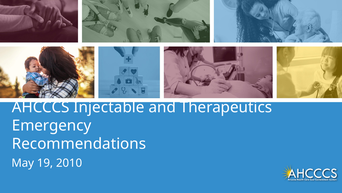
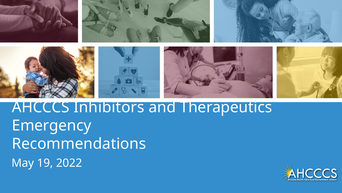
Injectable: Injectable -> Inhibitors (109, 107)
2010: 2010 -> 2022 (69, 163)
